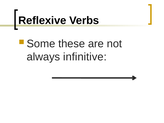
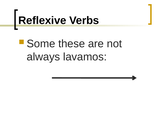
infinitive: infinitive -> lavamos (85, 57)
